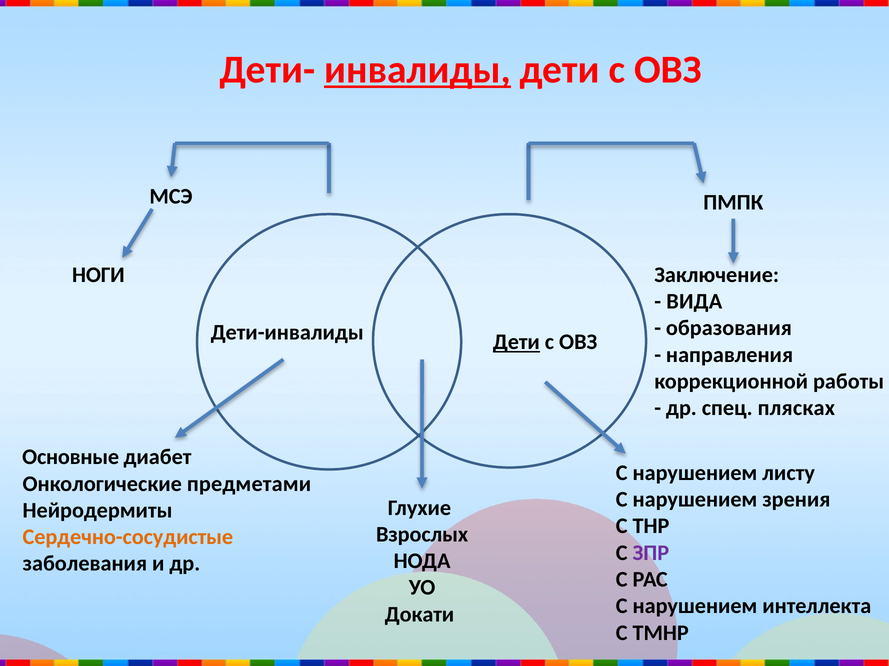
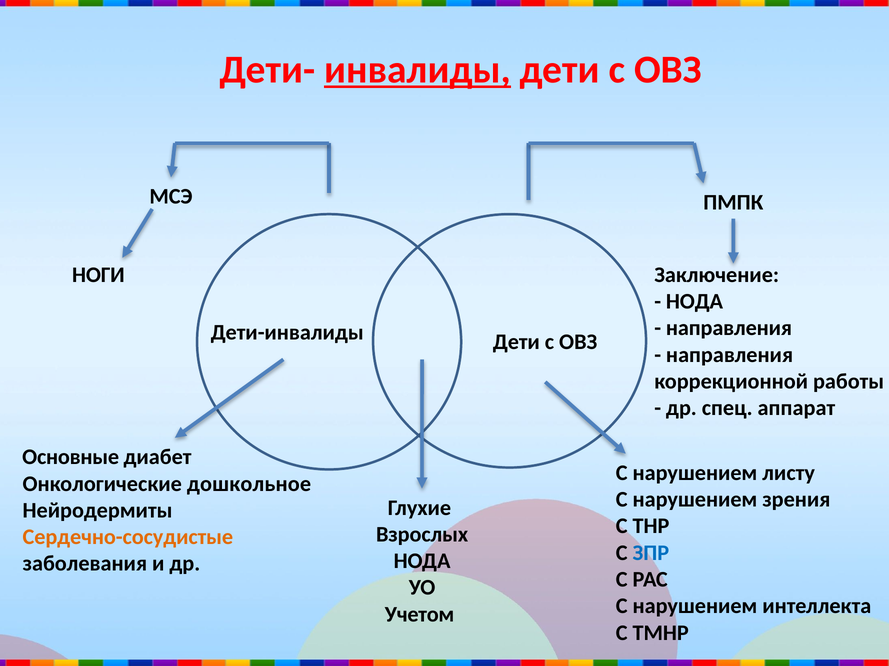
ВИДА: ВИДА -> НОДА (695, 302)
образования: образования -> направления (729, 329)
Дети underline: present -> none (516, 342)
плясках: плясках -> аппарат (796, 409)
предметами: предметами -> дошкольное (249, 484)
ЗПР colour: purple -> blue (651, 553)
Докати: Докати -> Учетом (420, 615)
